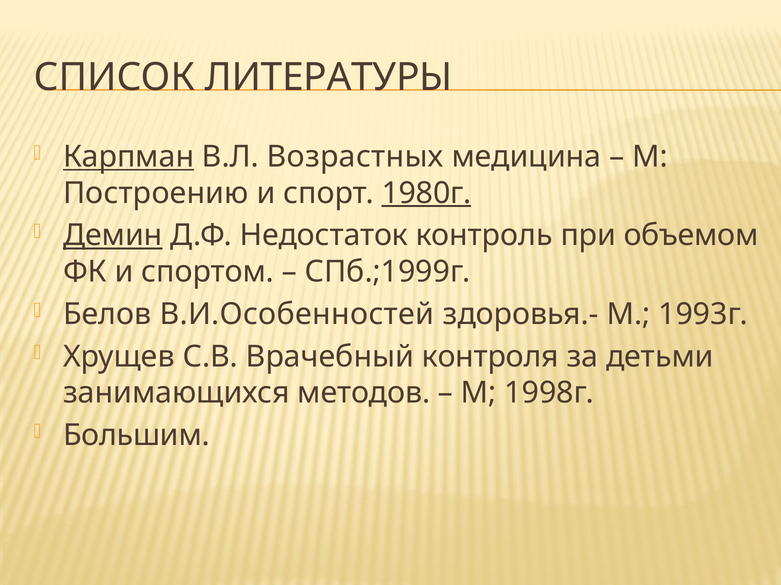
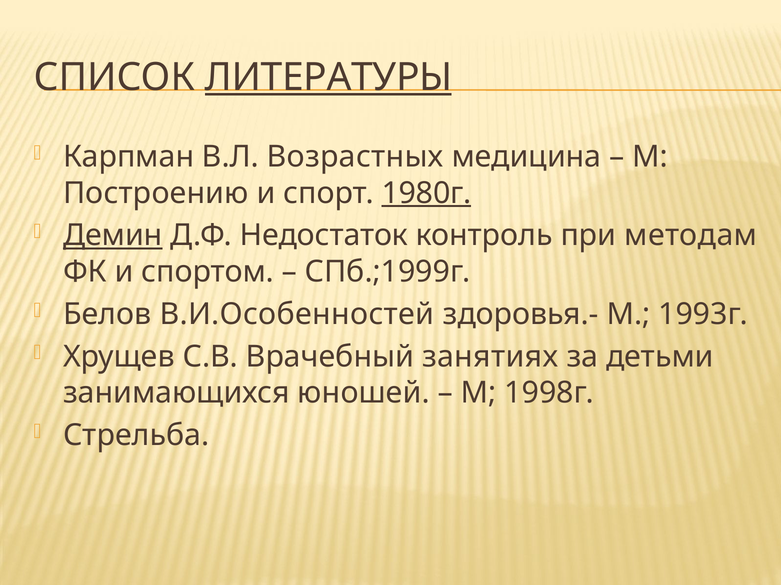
ЛИТЕРАТУРЫ underline: none -> present (329, 78)
Карпман underline: present -> none (129, 157)
объемом: объемом -> методам (691, 236)
контроля: контроля -> занятиях (490, 357)
методов: методов -> юношей (364, 393)
Большим: Большим -> Стрельба (136, 436)
